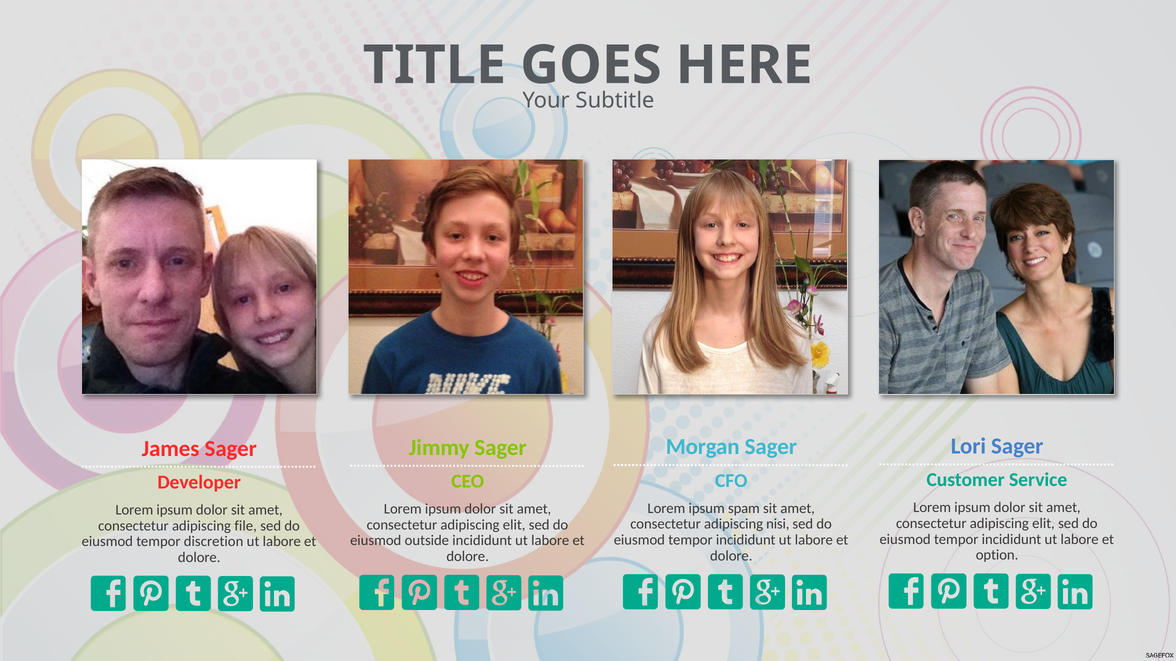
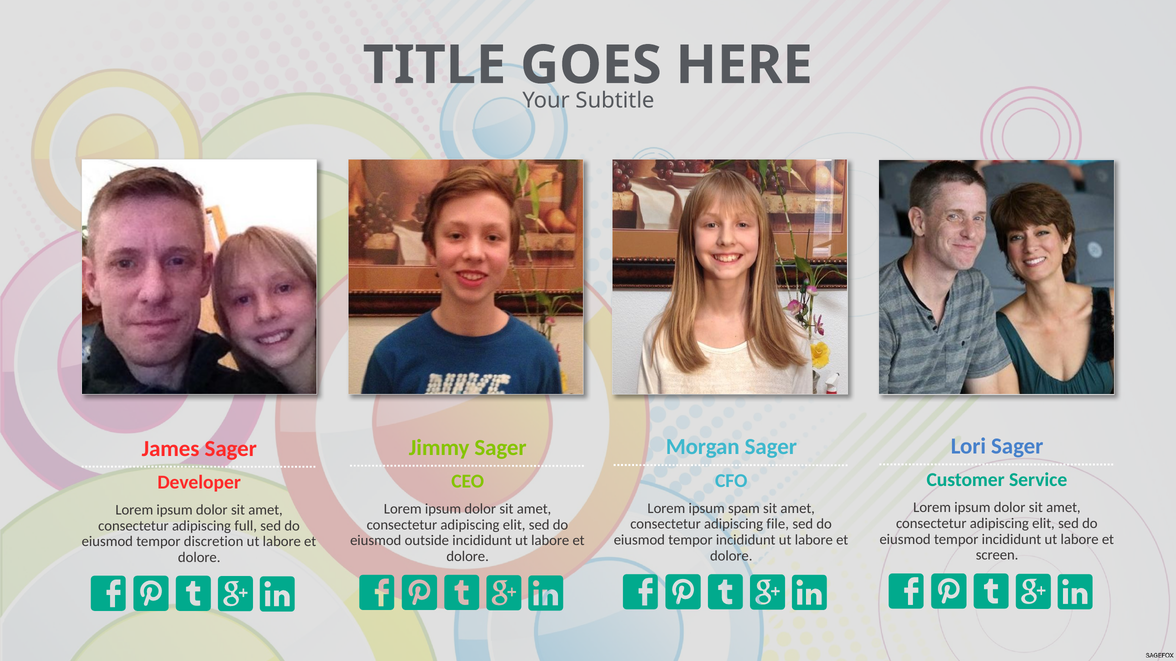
nisi: nisi -> file (778, 525)
file: file -> full (246, 526)
option: option -> screen (997, 556)
